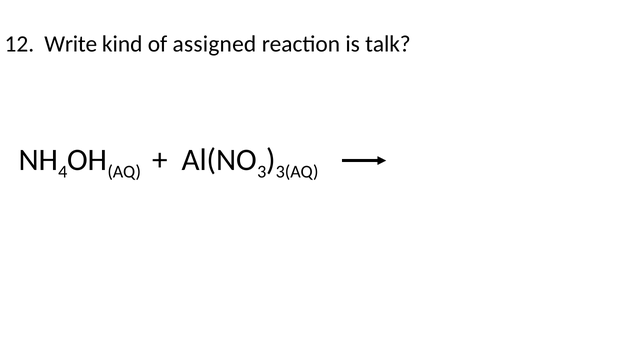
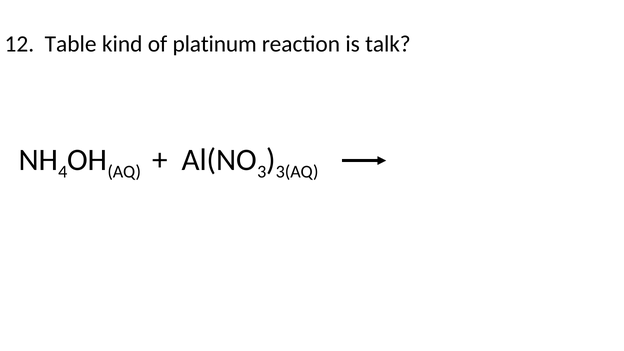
Write: Write -> Table (71, 44)
assigned: assigned -> platinum (215, 44)
